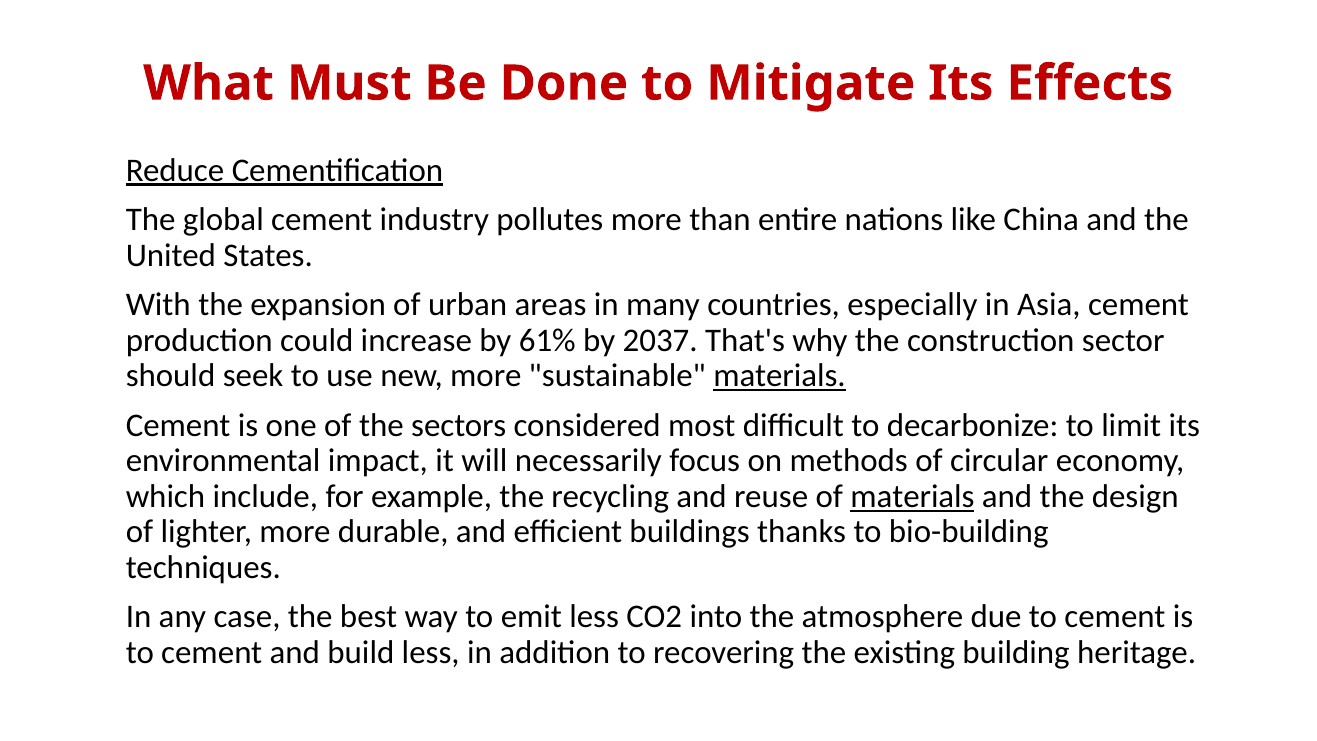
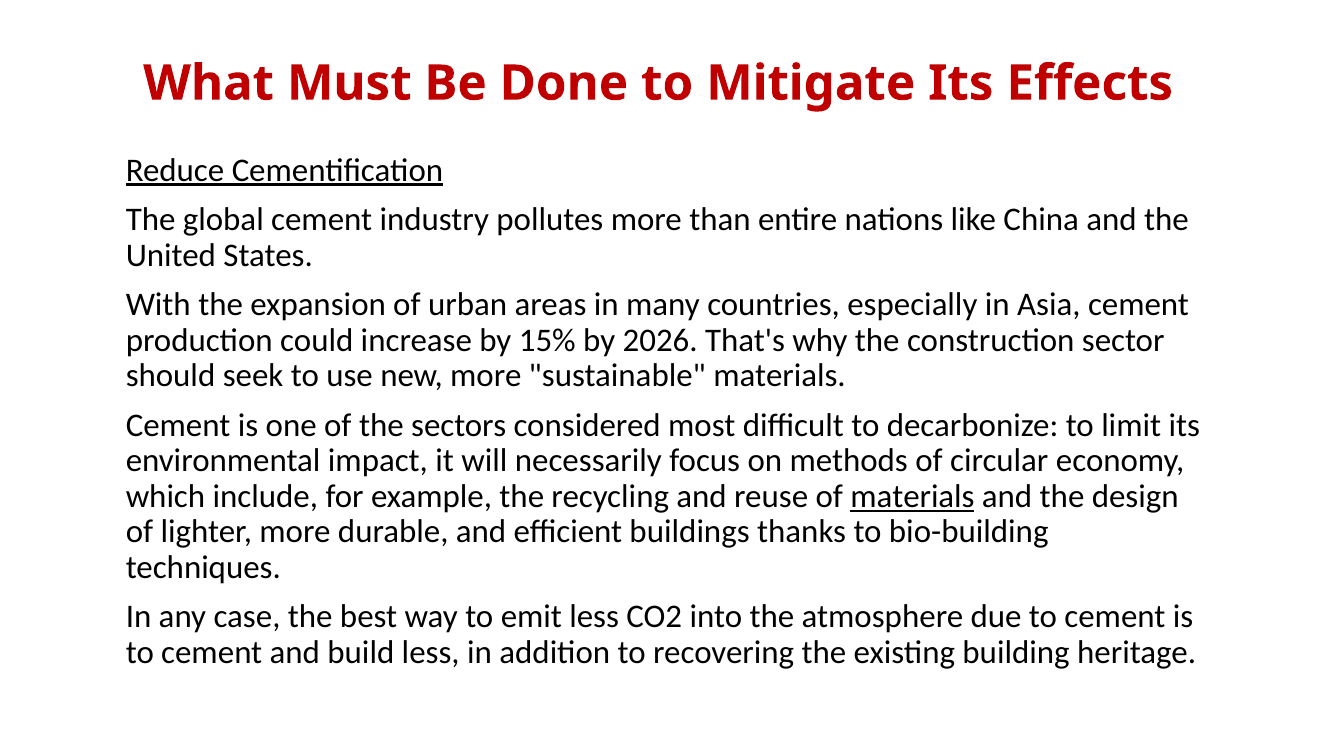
61%: 61% -> 15% (547, 340)
2037: 2037 -> 2026 (660, 340)
materials underline: present -> none (779, 376)
